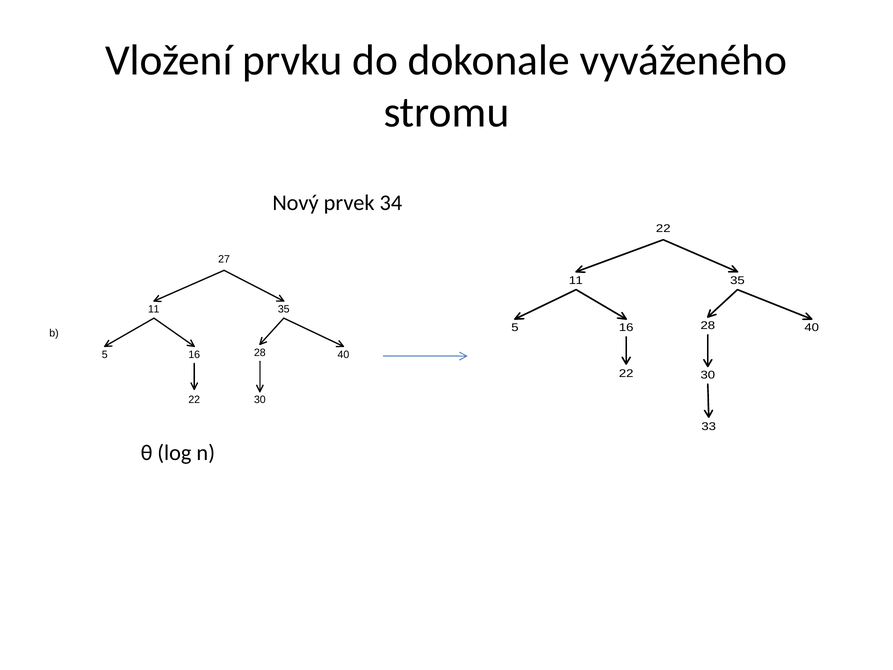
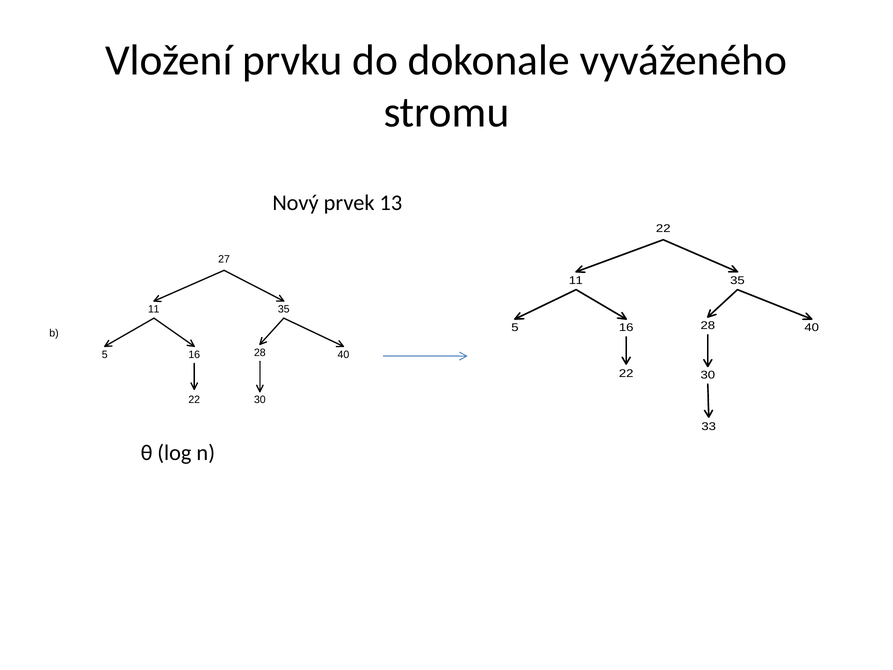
34: 34 -> 13 (391, 203)
